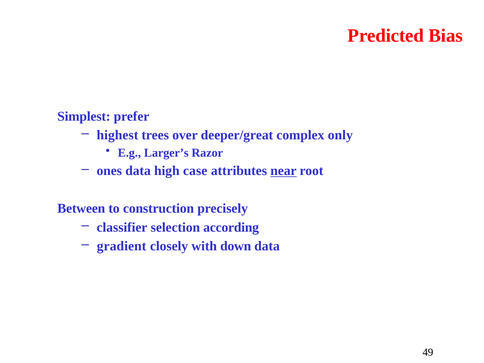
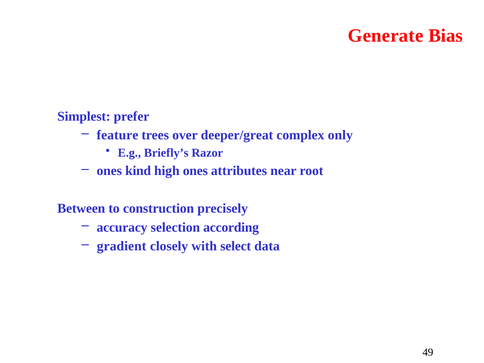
Predicted: Predicted -> Generate (386, 36)
highest: highest -> feature (117, 135)
Larger’s: Larger’s -> Briefly’s (166, 153)
ones data: data -> kind (138, 171)
high case: case -> ones (195, 171)
near underline: present -> none (283, 171)
classifier: classifier -> accuracy (122, 227)
down: down -> select (236, 246)
